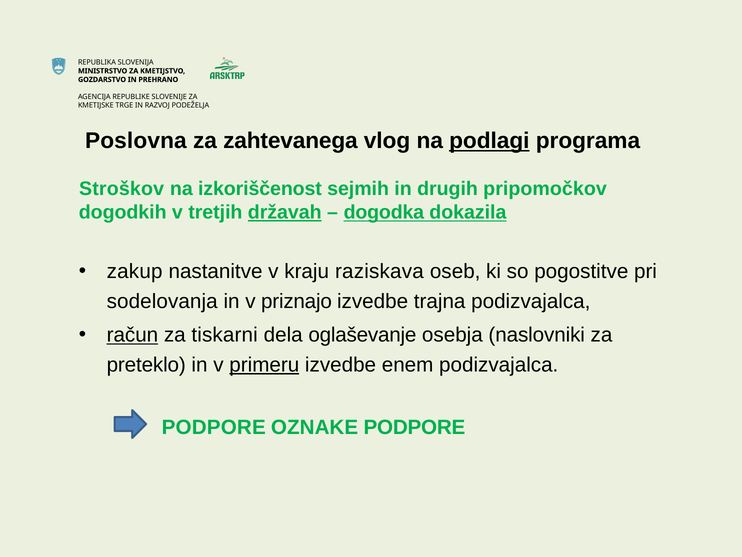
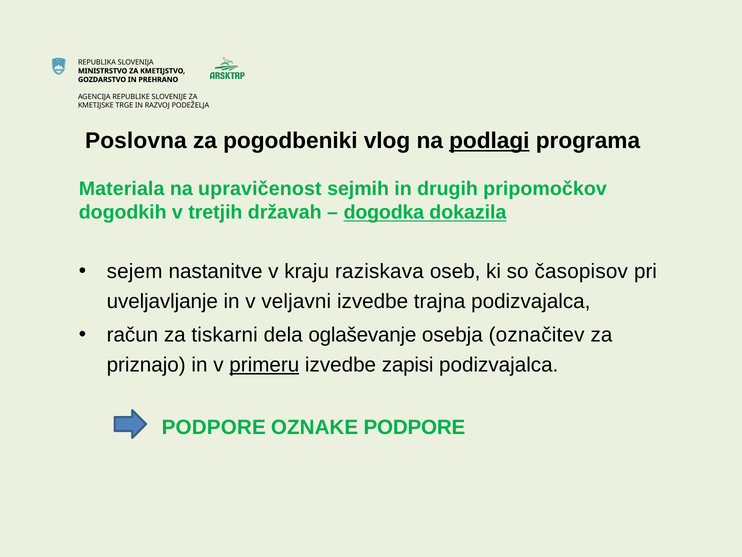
zahtevanega: zahtevanega -> pogodbeniki (290, 141)
Stroškov: Stroškov -> Materiala (122, 189)
izkoriščenost: izkoriščenost -> upravičenost (260, 189)
državah underline: present -> none (285, 212)
zakup: zakup -> sejem (135, 271)
pogostitve: pogostitve -> časopisov (581, 271)
sodelovanja: sodelovanja -> uveljavljanje (162, 301)
priznajo: priznajo -> veljavni (296, 301)
račun underline: present -> none (132, 335)
naslovniki: naslovniki -> označitev (537, 335)
preteklo: preteklo -> priznajo (146, 365)
enem: enem -> zapisi (408, 365)
